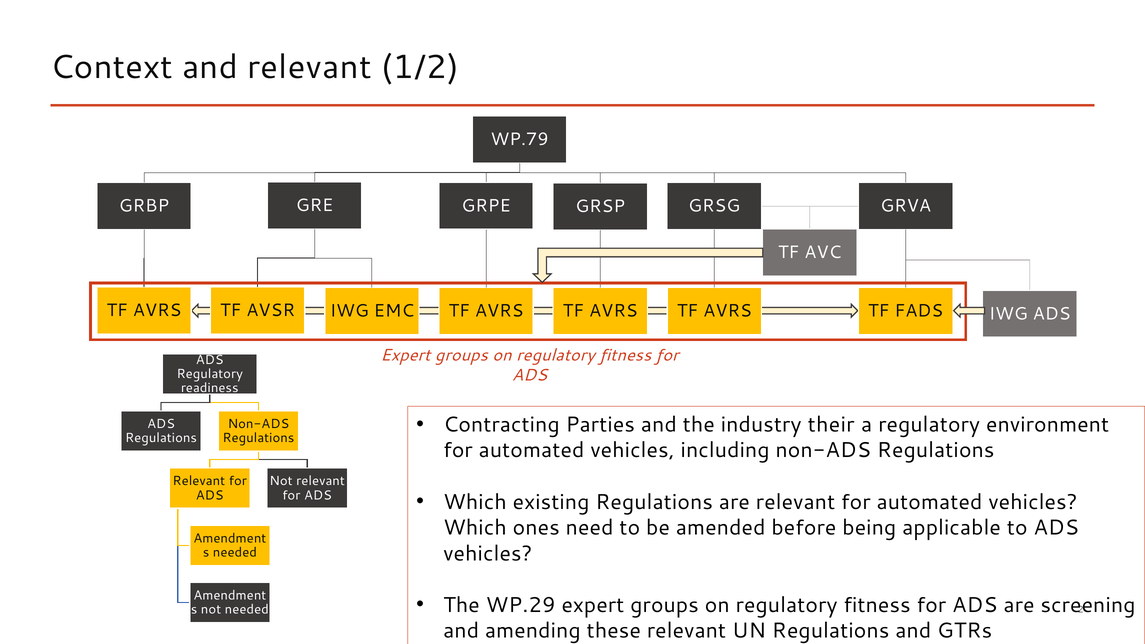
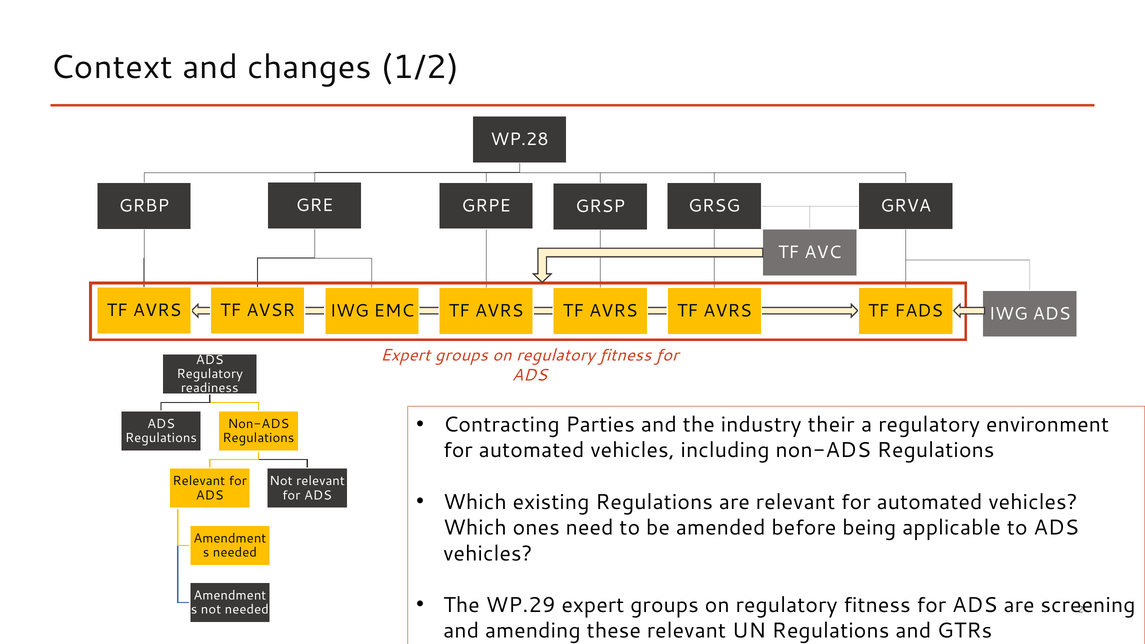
and relevant: relevant -> changes (310, 67)
WP.79: WP.79 -> WP.28 (520, 139)
